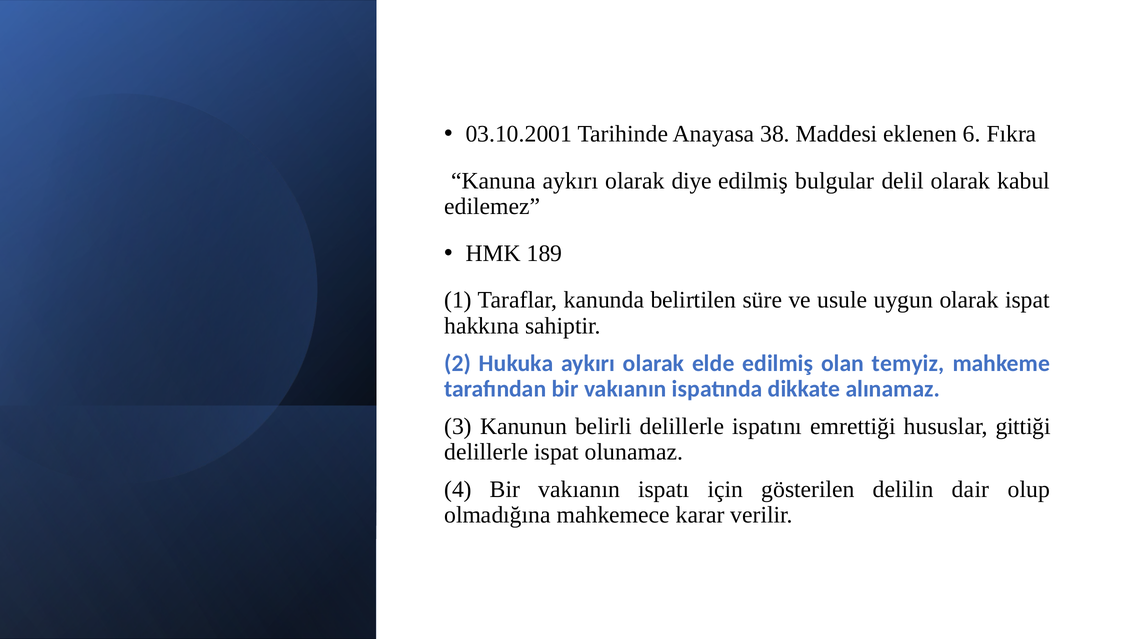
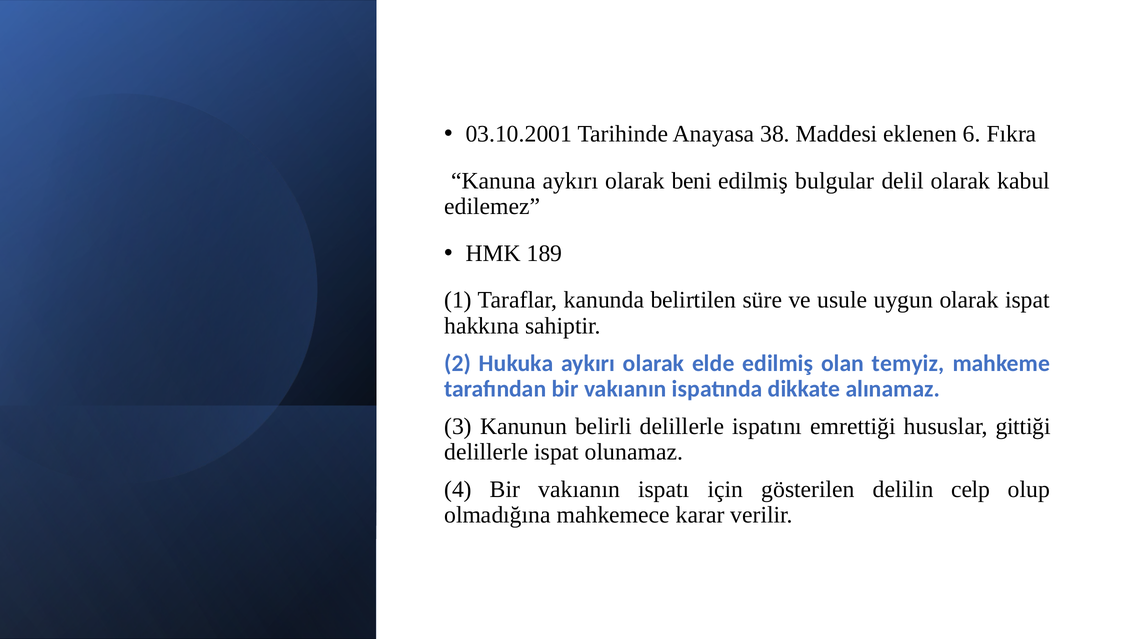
diye: diye -> beni (692, 181)
dair: dair -> celp (971, 489)
